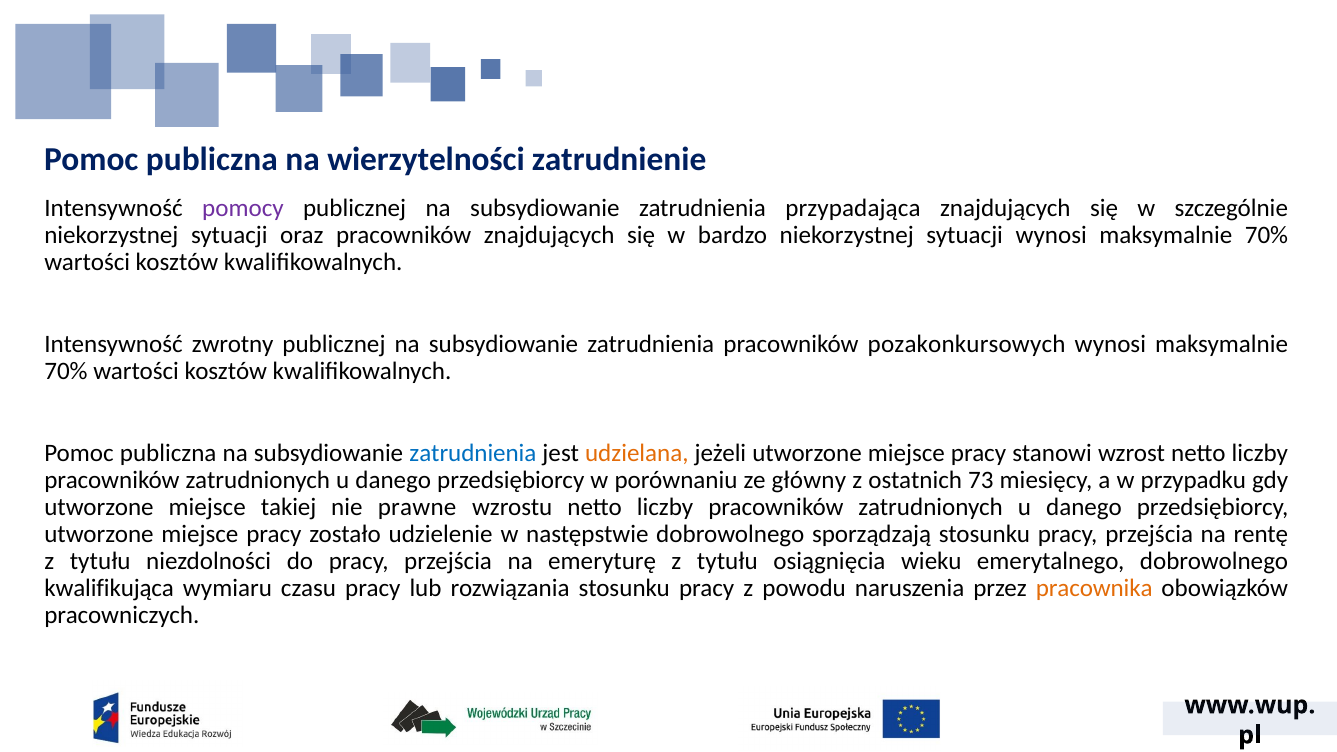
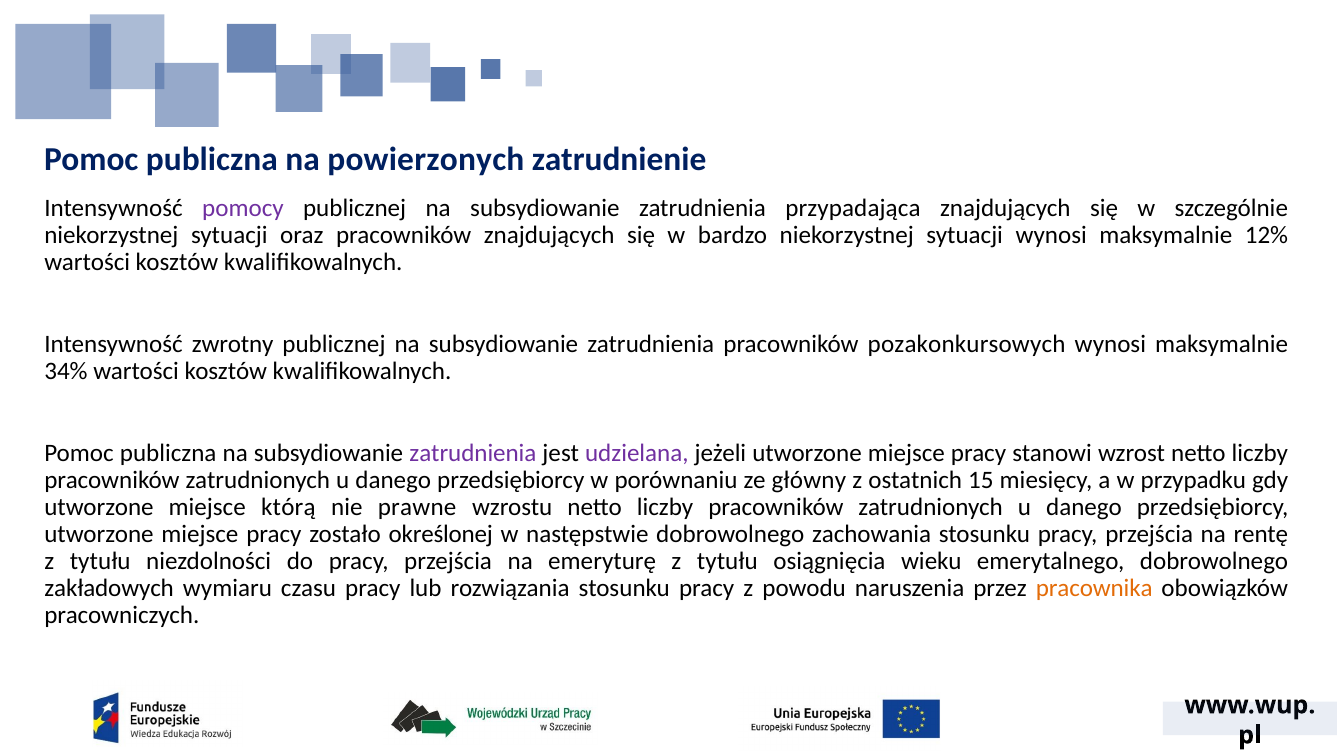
wierzytelności: wierzytelności -> powierzonych (426, 160)
sytuacji wynosi maksymalnie 70%: 70% -> 12% (1266, 235)
70%: 70% -> 34% (66, 371)
zatrudnienia colour: blue -> purple (473, 453)
udzielana colour: orange -> purple (637, 453)
73: 73 -> 15 (981, 480)
takiej: takiej -> którą (288, 507)
udzielenie: udzielenie -> określonej (441, 534)
sporządzają: sporządzają -> zachowania (872, 534)
kwalifikująca: kwalifikująca -> zakładowych (109, 588)
